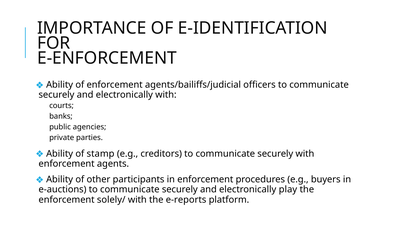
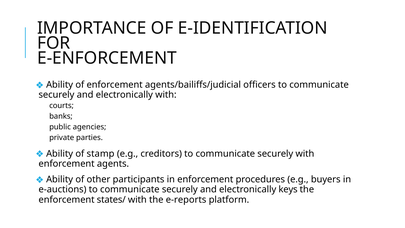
play: play -> keys (288, 189)
solely/: solely/ -> states/ (111, 199)
